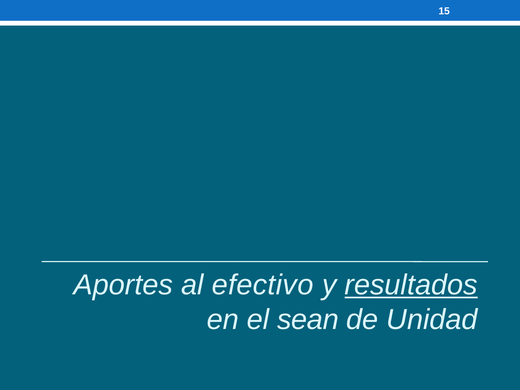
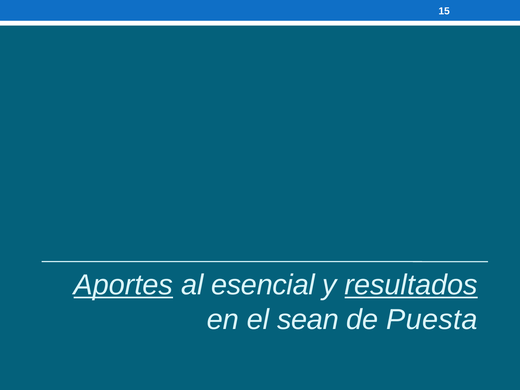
Aportes underline: none -> present (123, 285)
efectivo: efectivo -> esencial (263, 285)
Unidad: Unidad -> Puesta (432, 320)
